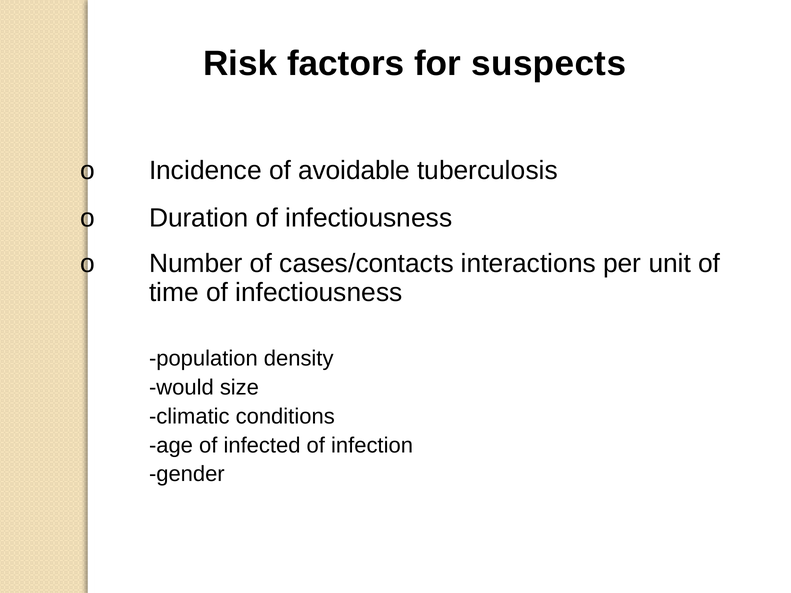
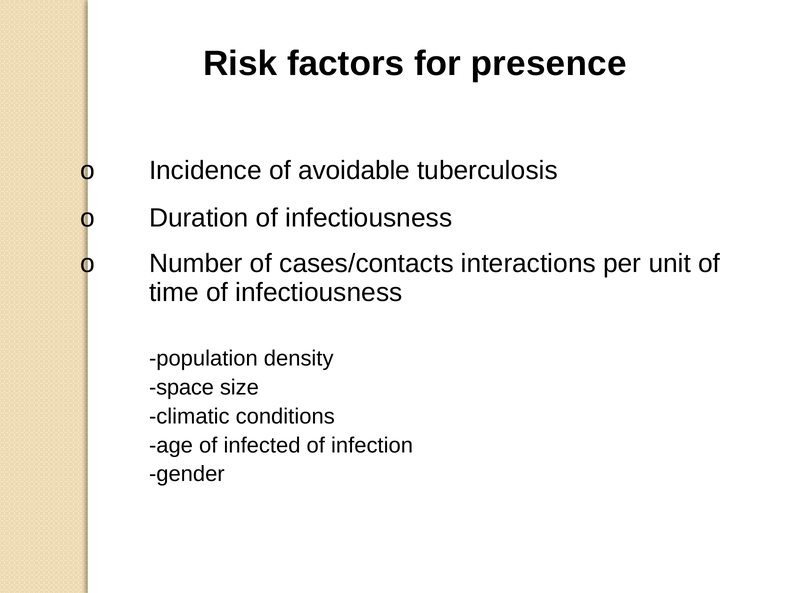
suspects: suspects -> presence (549, 64)
would: would -> space (181, 388)
